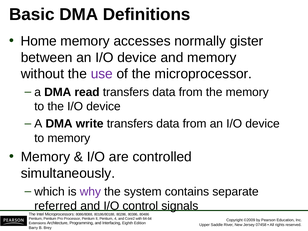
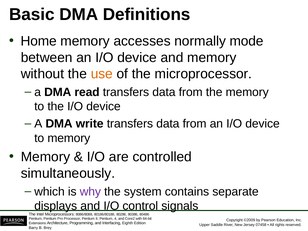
gister: gister -> mode (247, 41)
use colour: purple -> orange (102, 74)
referred: referred -> displays (56, 206)
